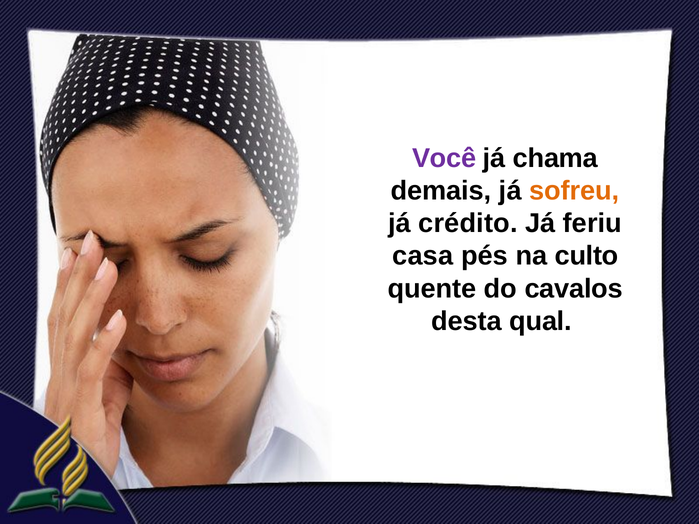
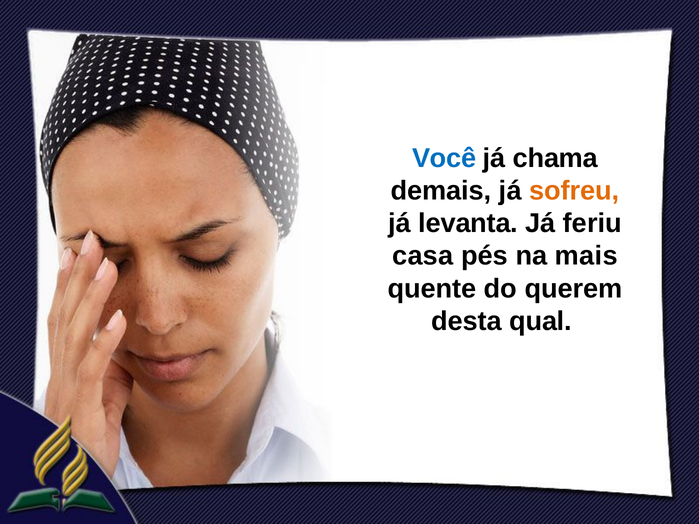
Você colour: purple -> blue (444, 158)
crédito: crédito -> levanta (468, 223)
culto: culto -> mais (586, 256)
cavalos: cavalos -> querem (574, 289)
